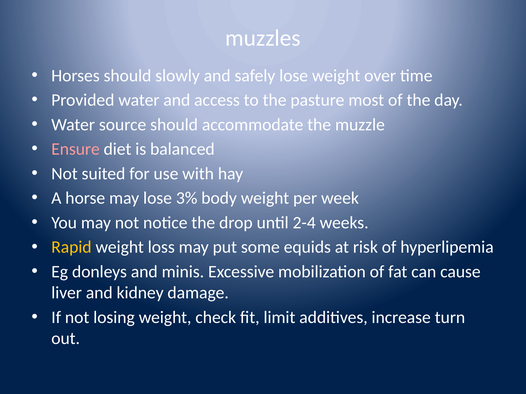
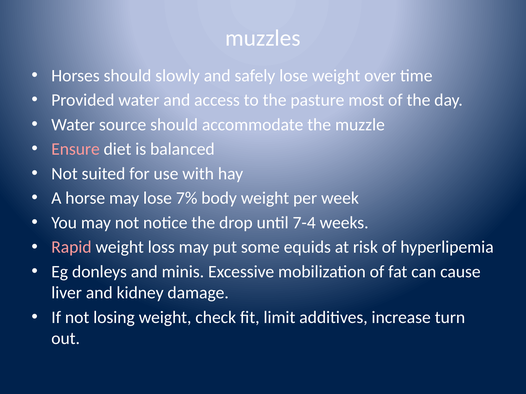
3%: 3% -> 7% (187, 198)
2-4: 2-4 -> 7-4 (304, 223)
Rapid colour: yellow -> pink (71, 248)
